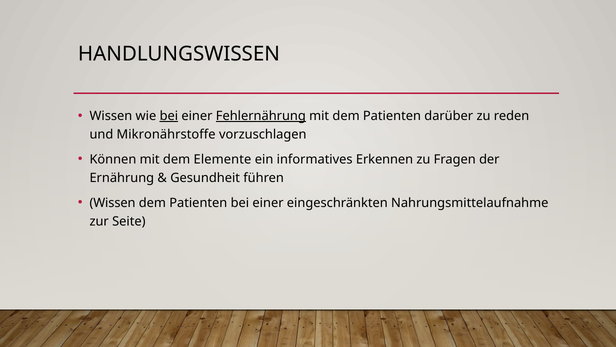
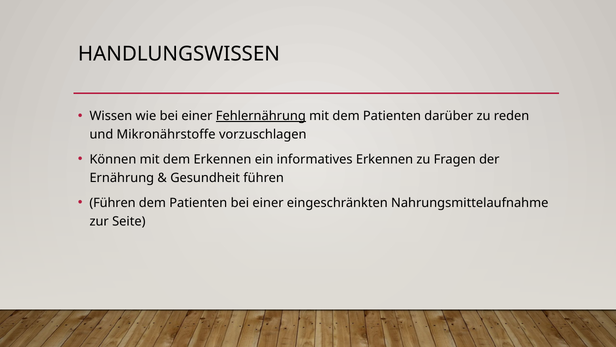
bei underline: present -> none (169, 116)
dem Elemente: Elemente -> Erkennen (222, 159)
Wissen: Wissen -> Führen (113, 203)
